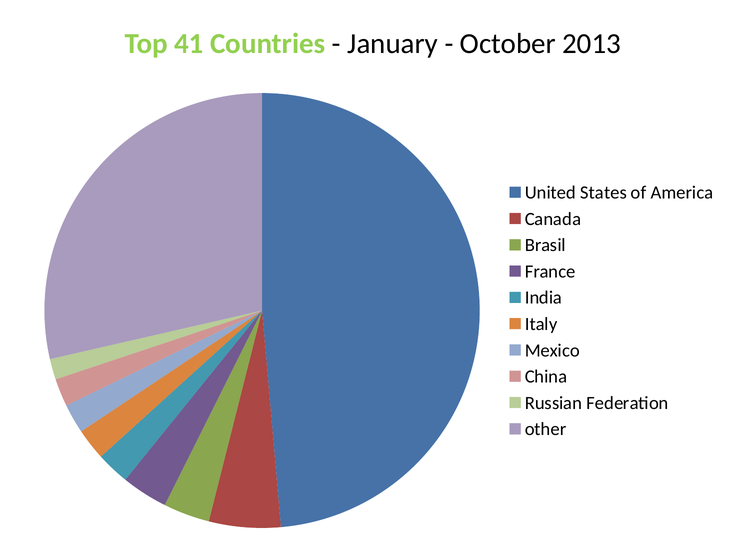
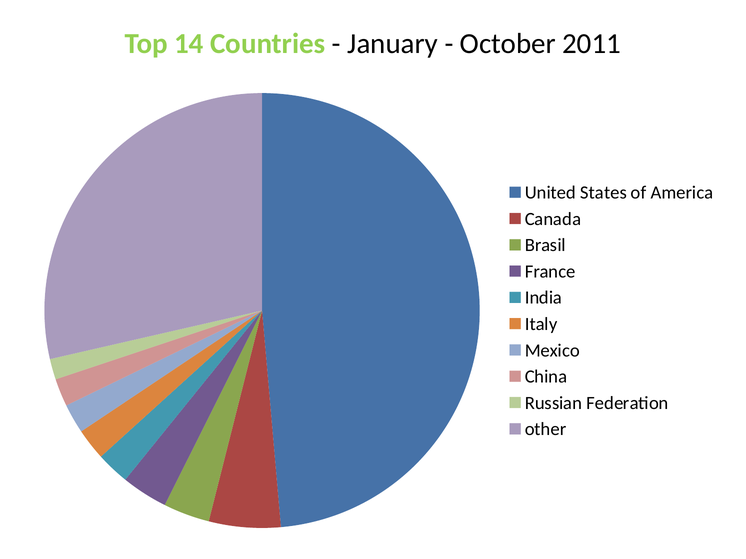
41: 41 -> 14 (189, 44)
2013: 2013 -> 2011 (592, 44)
